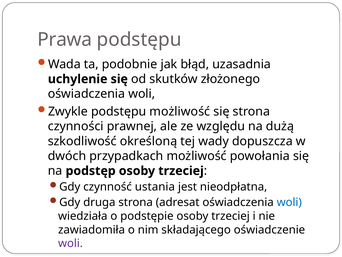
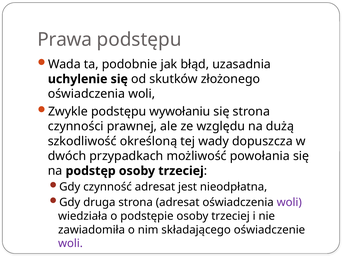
podstępu możliwość: możliwość -> wywołaniu (180, 111)
czynność ustania: ustania -> adresat (155, 186)
woli colour: blue -> purple (289, 202)
